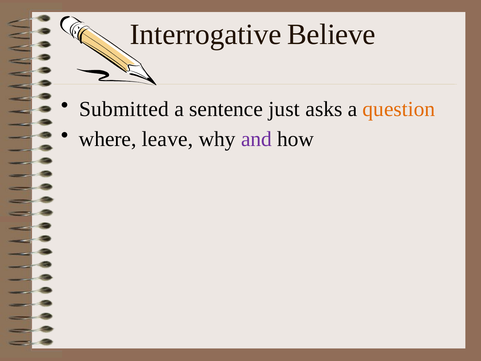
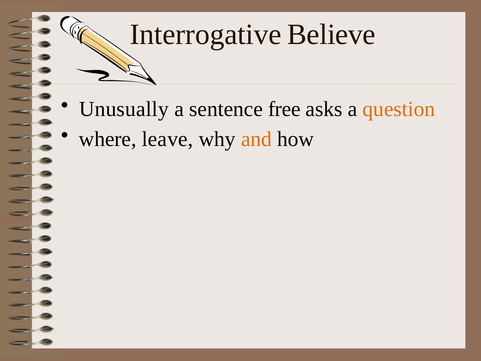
Submitted: Submitted -> Unusually (124, 109)
just: just -> free (284, 109)
and colour: purple -> orange (256, 139)
